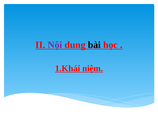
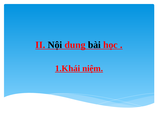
Nội colour: purple -> black (55, 45)
